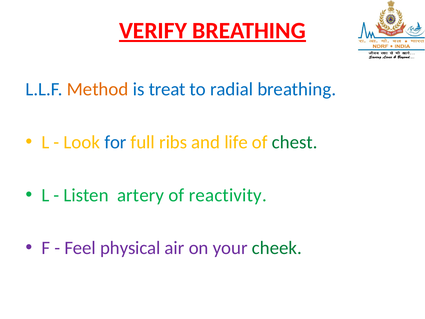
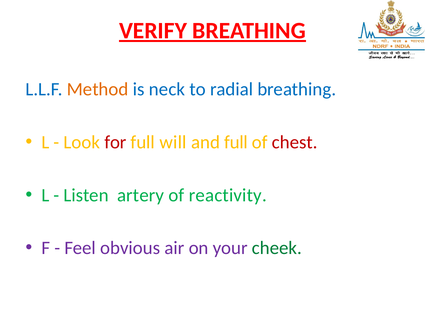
treat: treat -> neck (167, 89)
for colour: blue -> red (115, 142)
ribs: ribs -> will (173, 142)
and life: life -> full (236, 142)
chest colour: green -> red (295, 142)
physical: physical -> obvious (130, 248)
